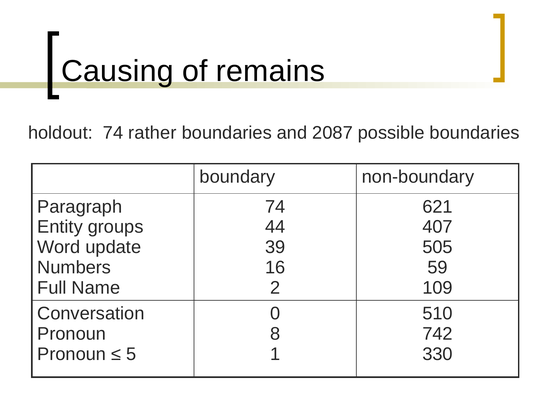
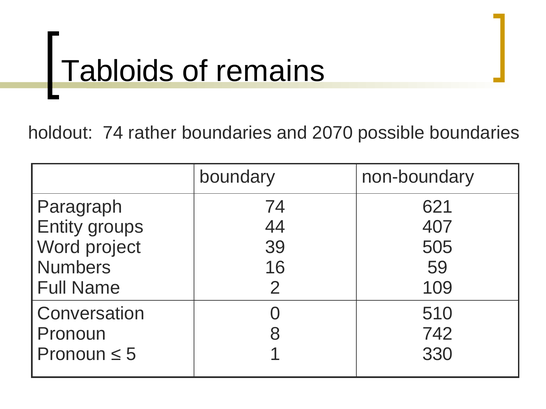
Causing: Causing -> Tabloids (118, 71)
2087: 2087 -> 2070 (333, 133)
update: update -> project (113, 248)
